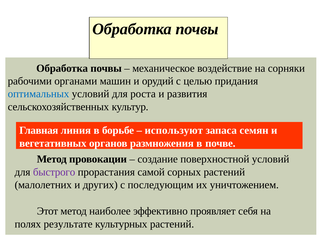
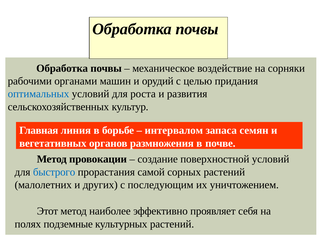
используют: используют -> интервалом (174, 131)
быстрого colour: purple -> blue (54, 172)
результате: результате -> подземные (68, 224)
